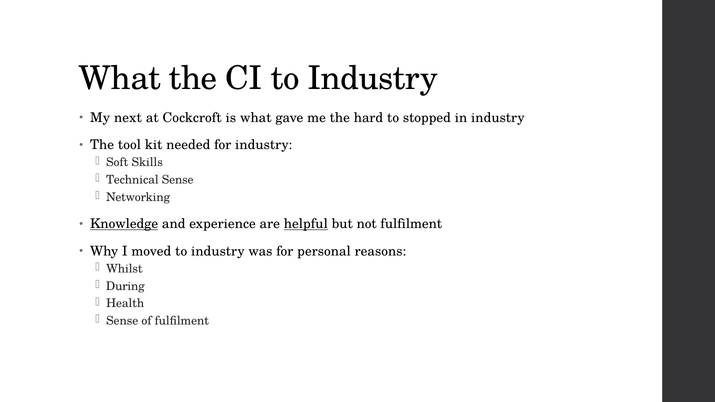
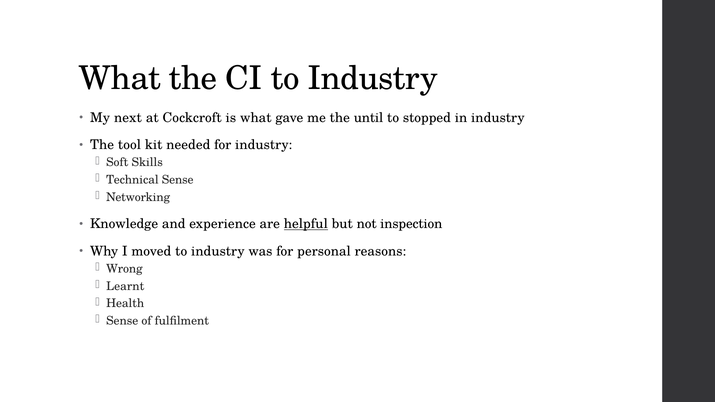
hard: hard -> until (369, 118)
Knowledge underline: present -> none (124, 224)
not fulfilment: fulfilment -> inspection (411, 224)
Whilst: Whilst -> Wrong (124, 269)
During: During -> Learnt (125, 286)
